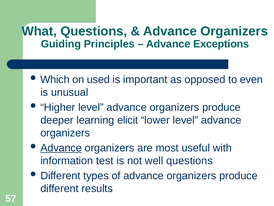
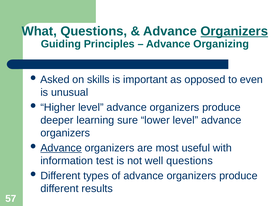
Organizers underline: none -> present (234, 31)
Exceptions: Exceptions -> Organizing (221, 44)
Which: Which -> Asked (55, 79)
used: used -> skills (98, 79)
elicit: elicit -> sure (128, 120)
